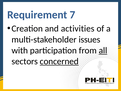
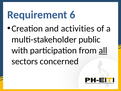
7: 7 -> 6 (72, 15)
issues: issues -> public (89, 39)
concerned underline: present -> none (59, 61)
